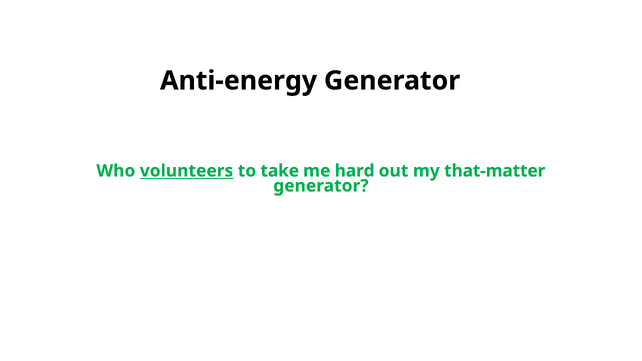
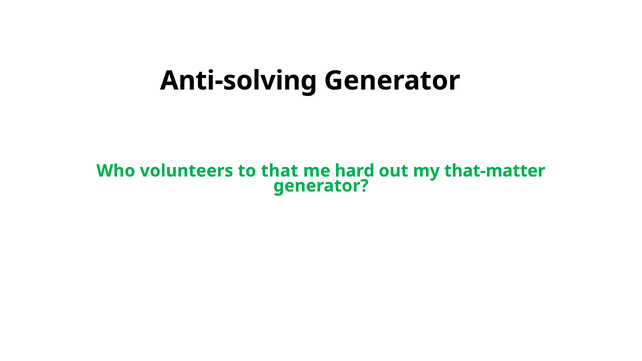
Anti-energy: Anti-energy -> Anti-solving (239, 81)
volunteers underline: present -> none (187, 171)
take: take -> that (280, 171)
